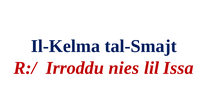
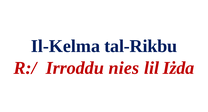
tal-Smajt: tal-Smajt -> tal-Rikbu (141, 46)
Issa: Issa -> Iżda (179, 68)
